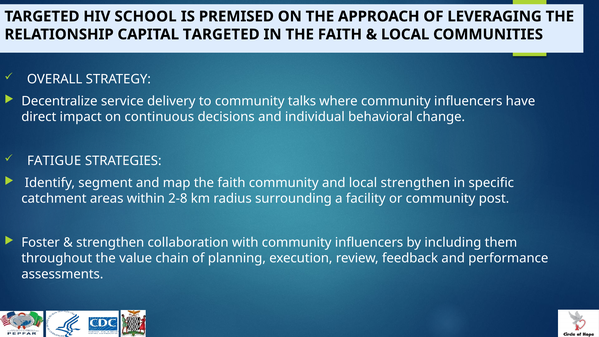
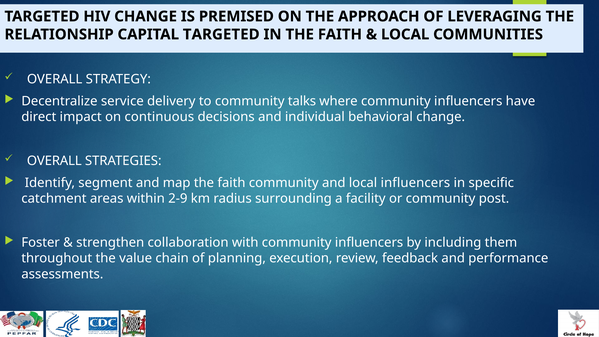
HIV SCHOOL: SCHOOL -> CHANGE (146, 16)
FATIGUE: FATIGUE -> OVERALL (54, 161)
local strengthen: strengthen -> influencers (415, 183)
2-8: 2-8 -> 2-9 (178, 199)
